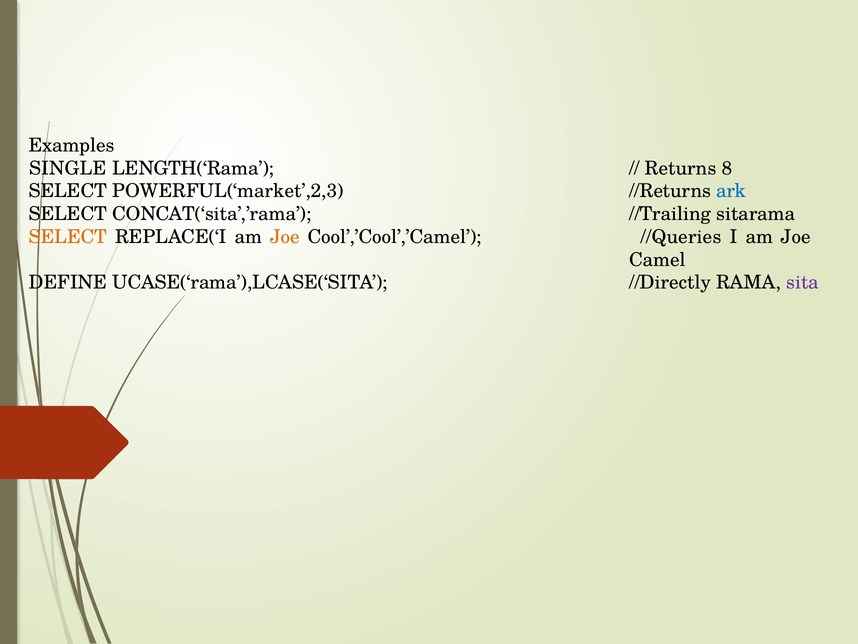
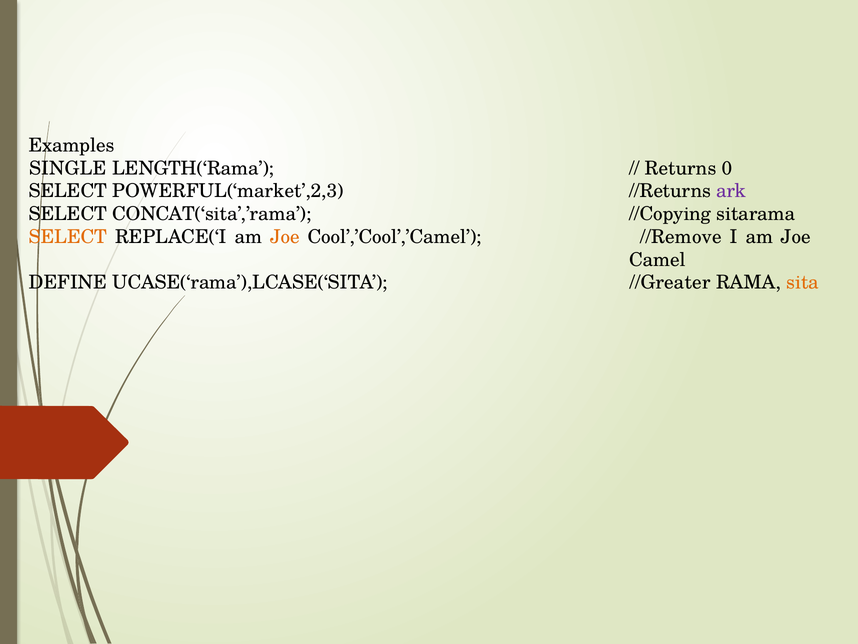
8: 8 -> 0 (727, 168)
ark colour: blue -> purple (731, 191)
//Trailing: //Trailing -> //Copying (670, 214)
//Queries: //Queries -> //Remove (681, 237)
//Directly: //Directly -> //Greater (670, 282)
sita colour: purple -> orange (803, 282)
